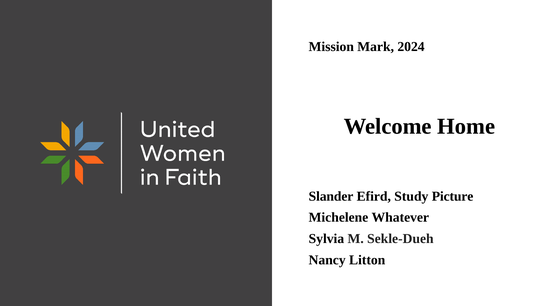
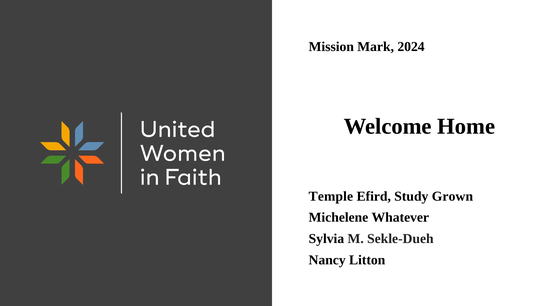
Slander: Slander -> Temple (331, 196)
Picture: Picture -> Grown (452, 196)
